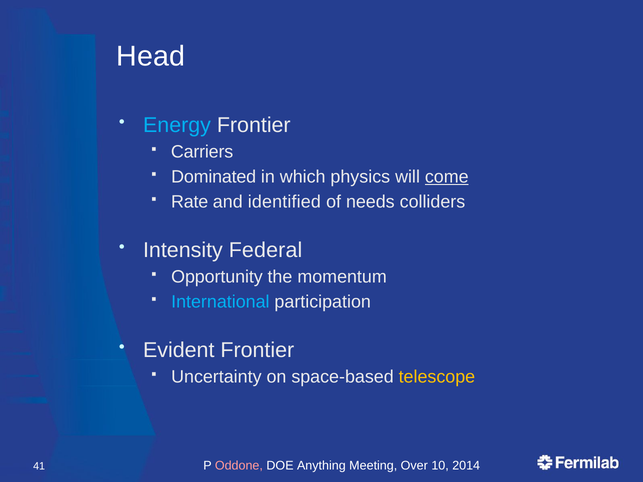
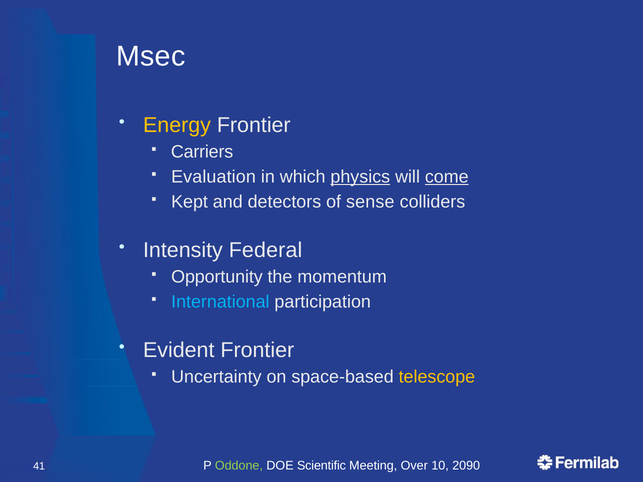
Head: Head -> Msec (151, 56)
Energy colour: light blue -> yellow (177, 125)
Dominated: Dominated -> Evaluation (214, 177)
physics underline: none -> present (360, 177)
Rate: Rate -> Kept (190, 202)
identified: identified -> detectors (284, 202)
needs: needs -> sense (370, 202)
Oddone colour: pink -> light green (239, 466)
Anything: Anything -> Scientific (321, 466)
2014: 2014 -> 2090 (466, 466)
